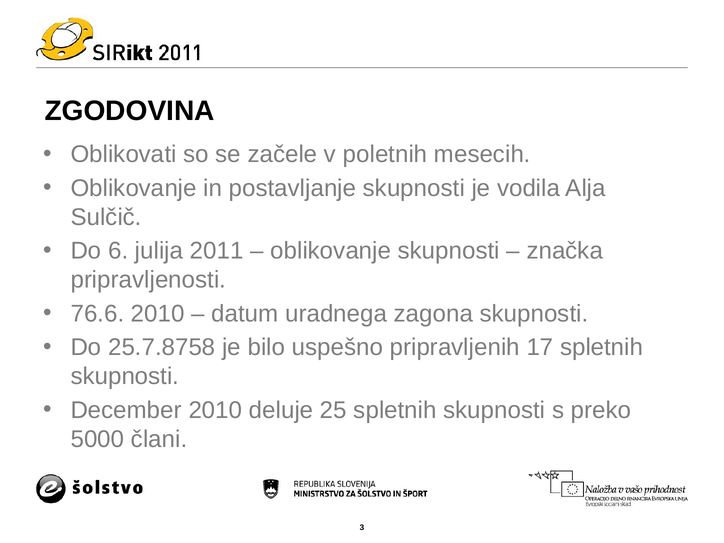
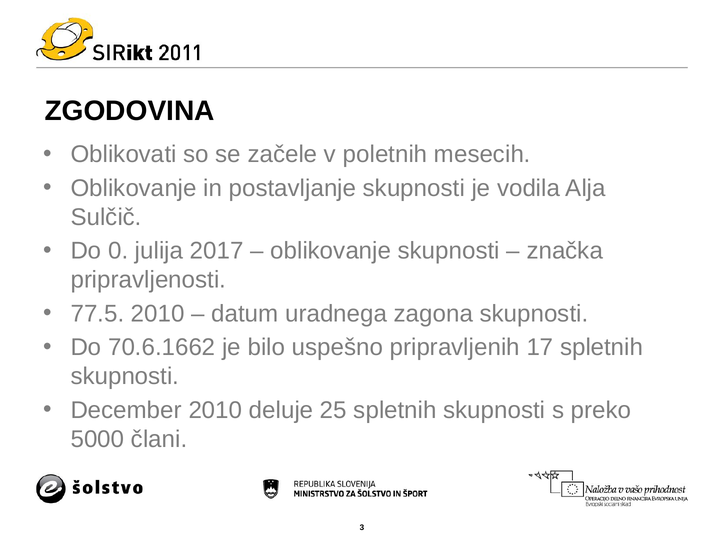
6: 6 -> 0 (118, 251)
2011: 2011 -> 2017 (217, 251)
76.6: 76.6 -> 77.5 (97, 314)
25.7.8758: 25.7.8758 -> 70.6.1662 (162, 347)
